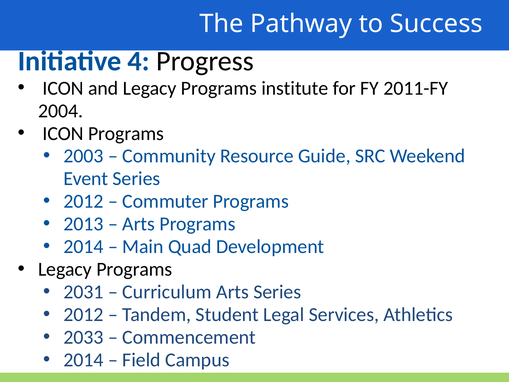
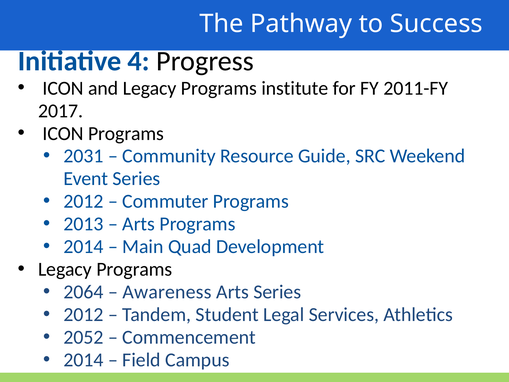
2004: 2004 -> 2017 (61, 111)
2003: 2003 -> 2031 (84, 156)
2031: 2031 -> 2064 (84, 292)
Curriculum: Curriculum -> Awareness (167, 292)
2033: 2033 -> 2052 (84, 337)
